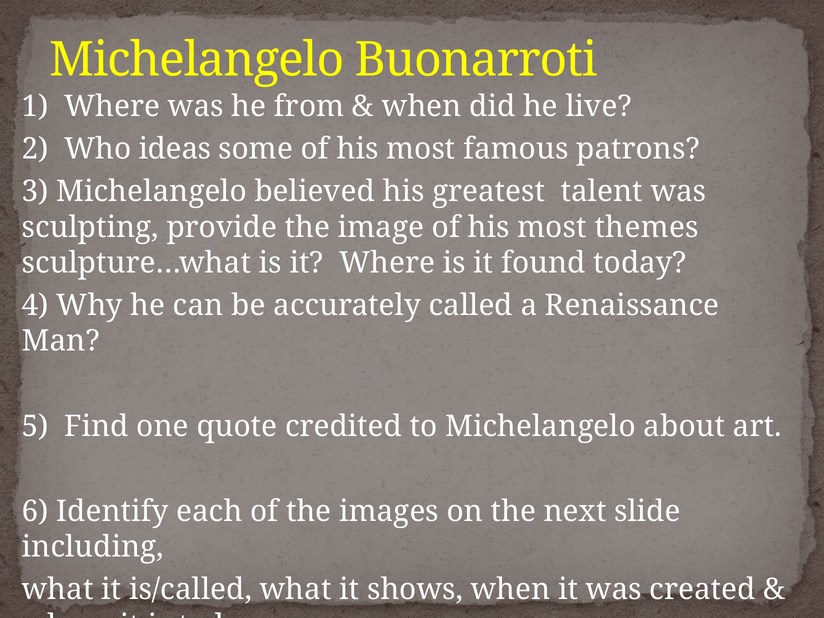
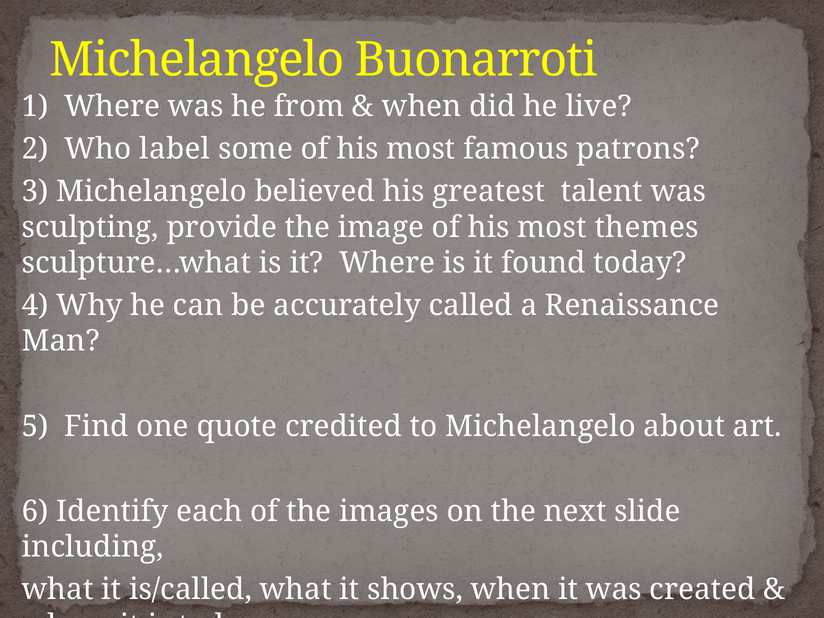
ideas: ideas -> label (175, 149)
